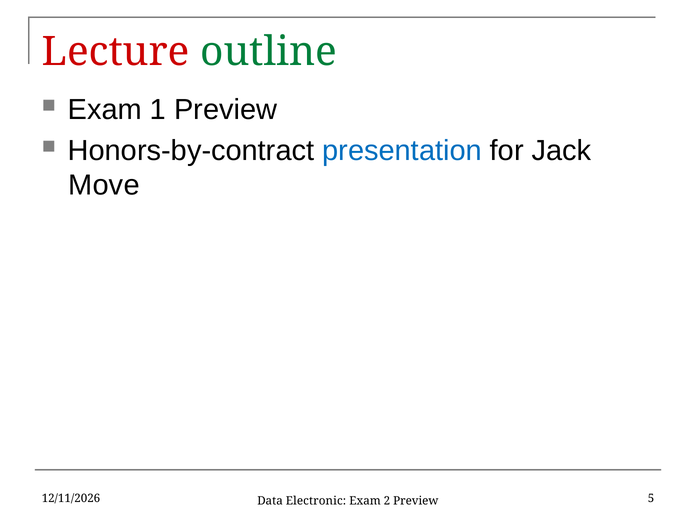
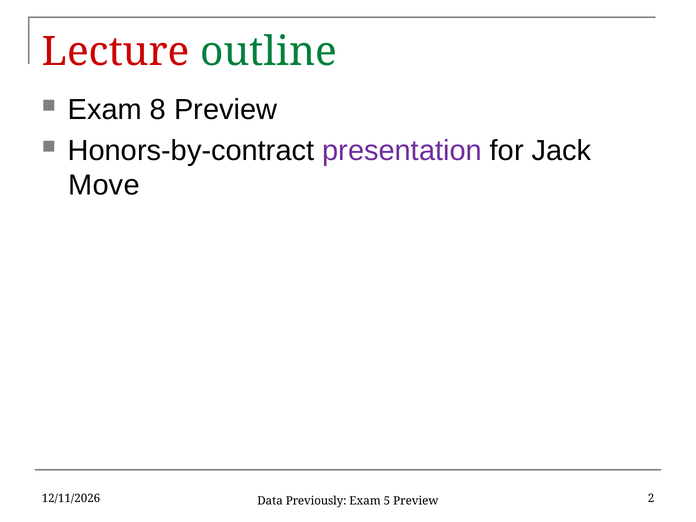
1: 1 -> 8 (158, 110)
presentation colour: blue -> purple (402, 151)
5: 5 -> 2 (651, 499)
Electronic: Electronic -> Previously (316, 501)
2: 2 -> 5 (387, 501)
